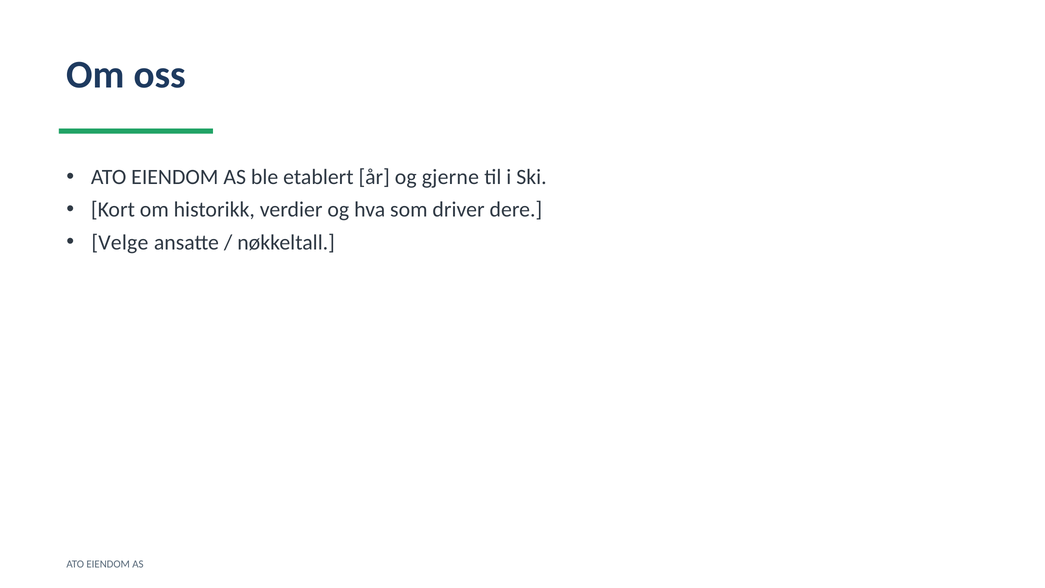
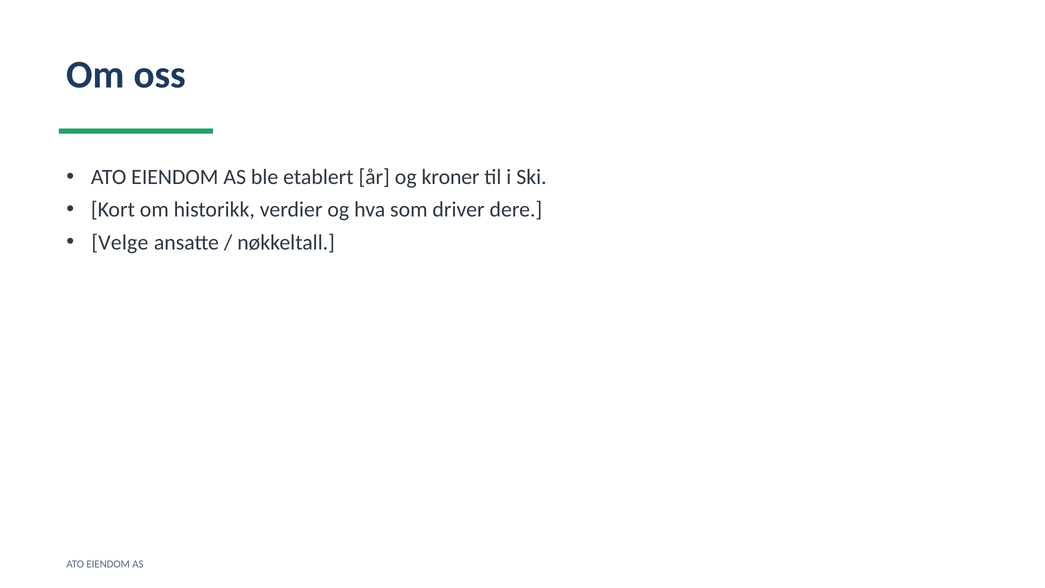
gjerne: gjerne -> kroner (451, 177)
